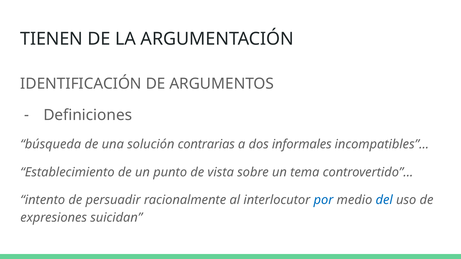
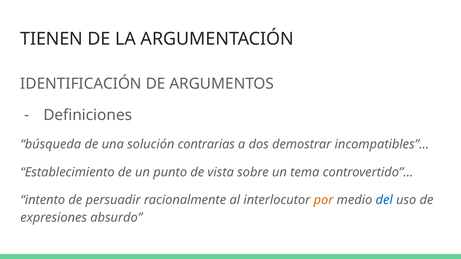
informales: informales -> demostrar (302, 144)
por colour: blue -> orange (324, 200)
suicidan: suicidan -> absurdo (116, 218)
